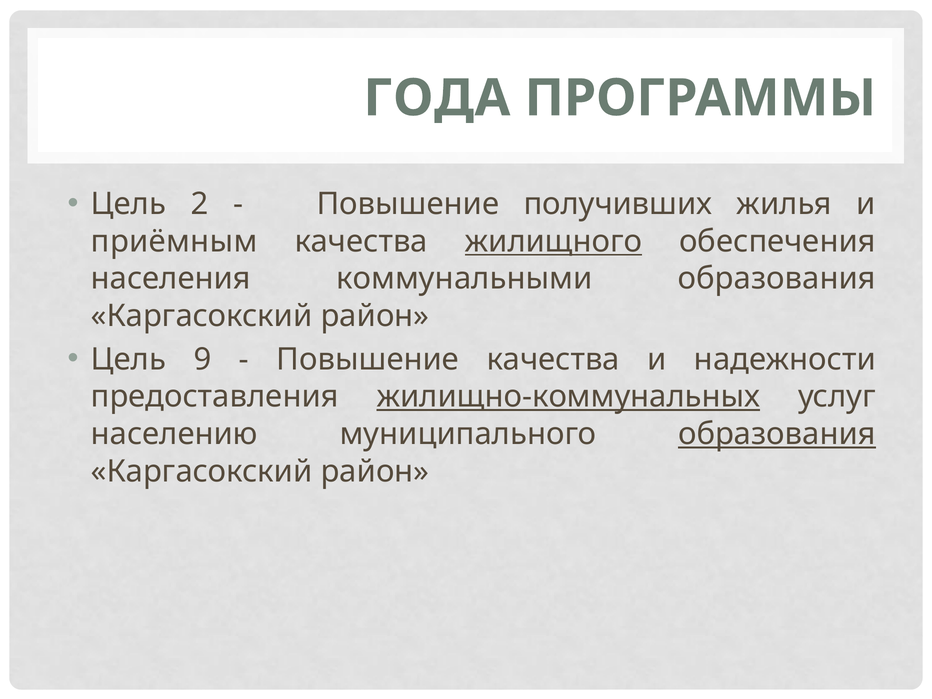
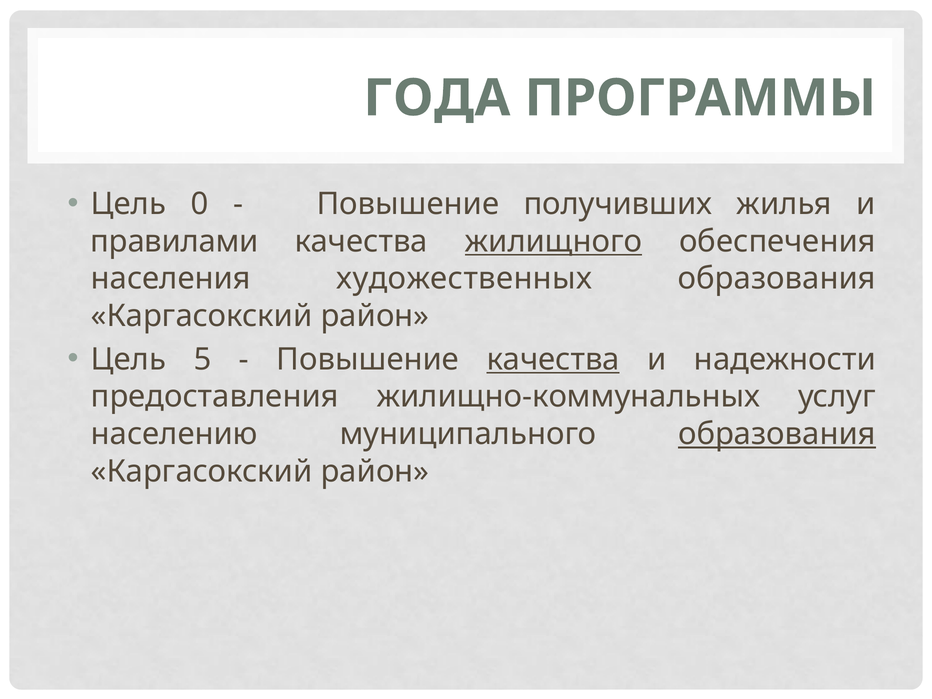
2: 2 -> 0 (200, 204)
приёмным: приёмным -> правилами (174, 241)
коммунальными: коммунальными -> художественных (464, 279)
9: 9 -> 5 (202, 359)
качества underline: none -> present (553, 359)
жилищно-коммунальных underline: present -> none (568, 397)
